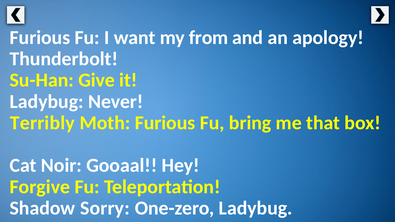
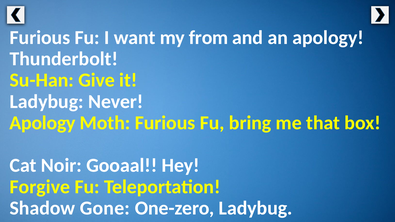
Terribly: Terribly -> Apology (43, 123)
Sorry: Sorry -> Gone (105, 208)
